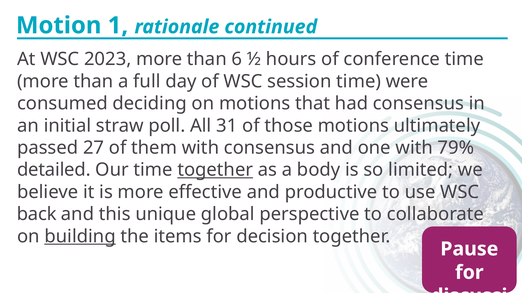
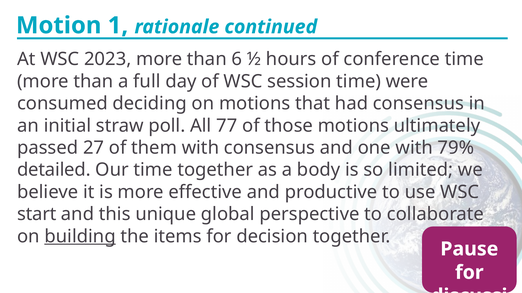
31: 31 -> 77 (227, 126)
together underline: present -> none (215, 170)
back: back -> start (37, 215)
